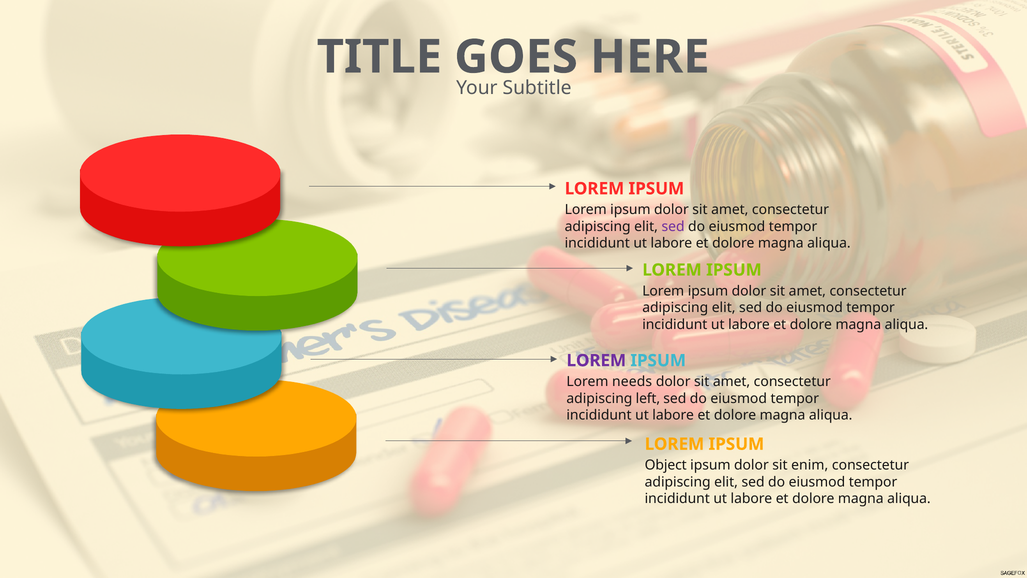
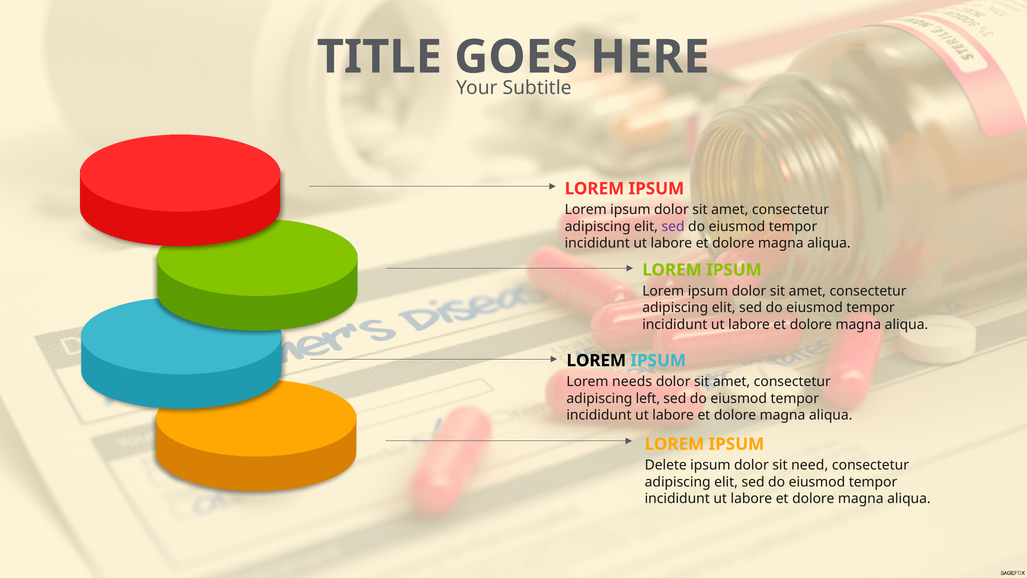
LOREM colour: purple -> black (596, 360)
Object: Object -> Delete (666, 465)
enim: enim -> need (810, 465)
